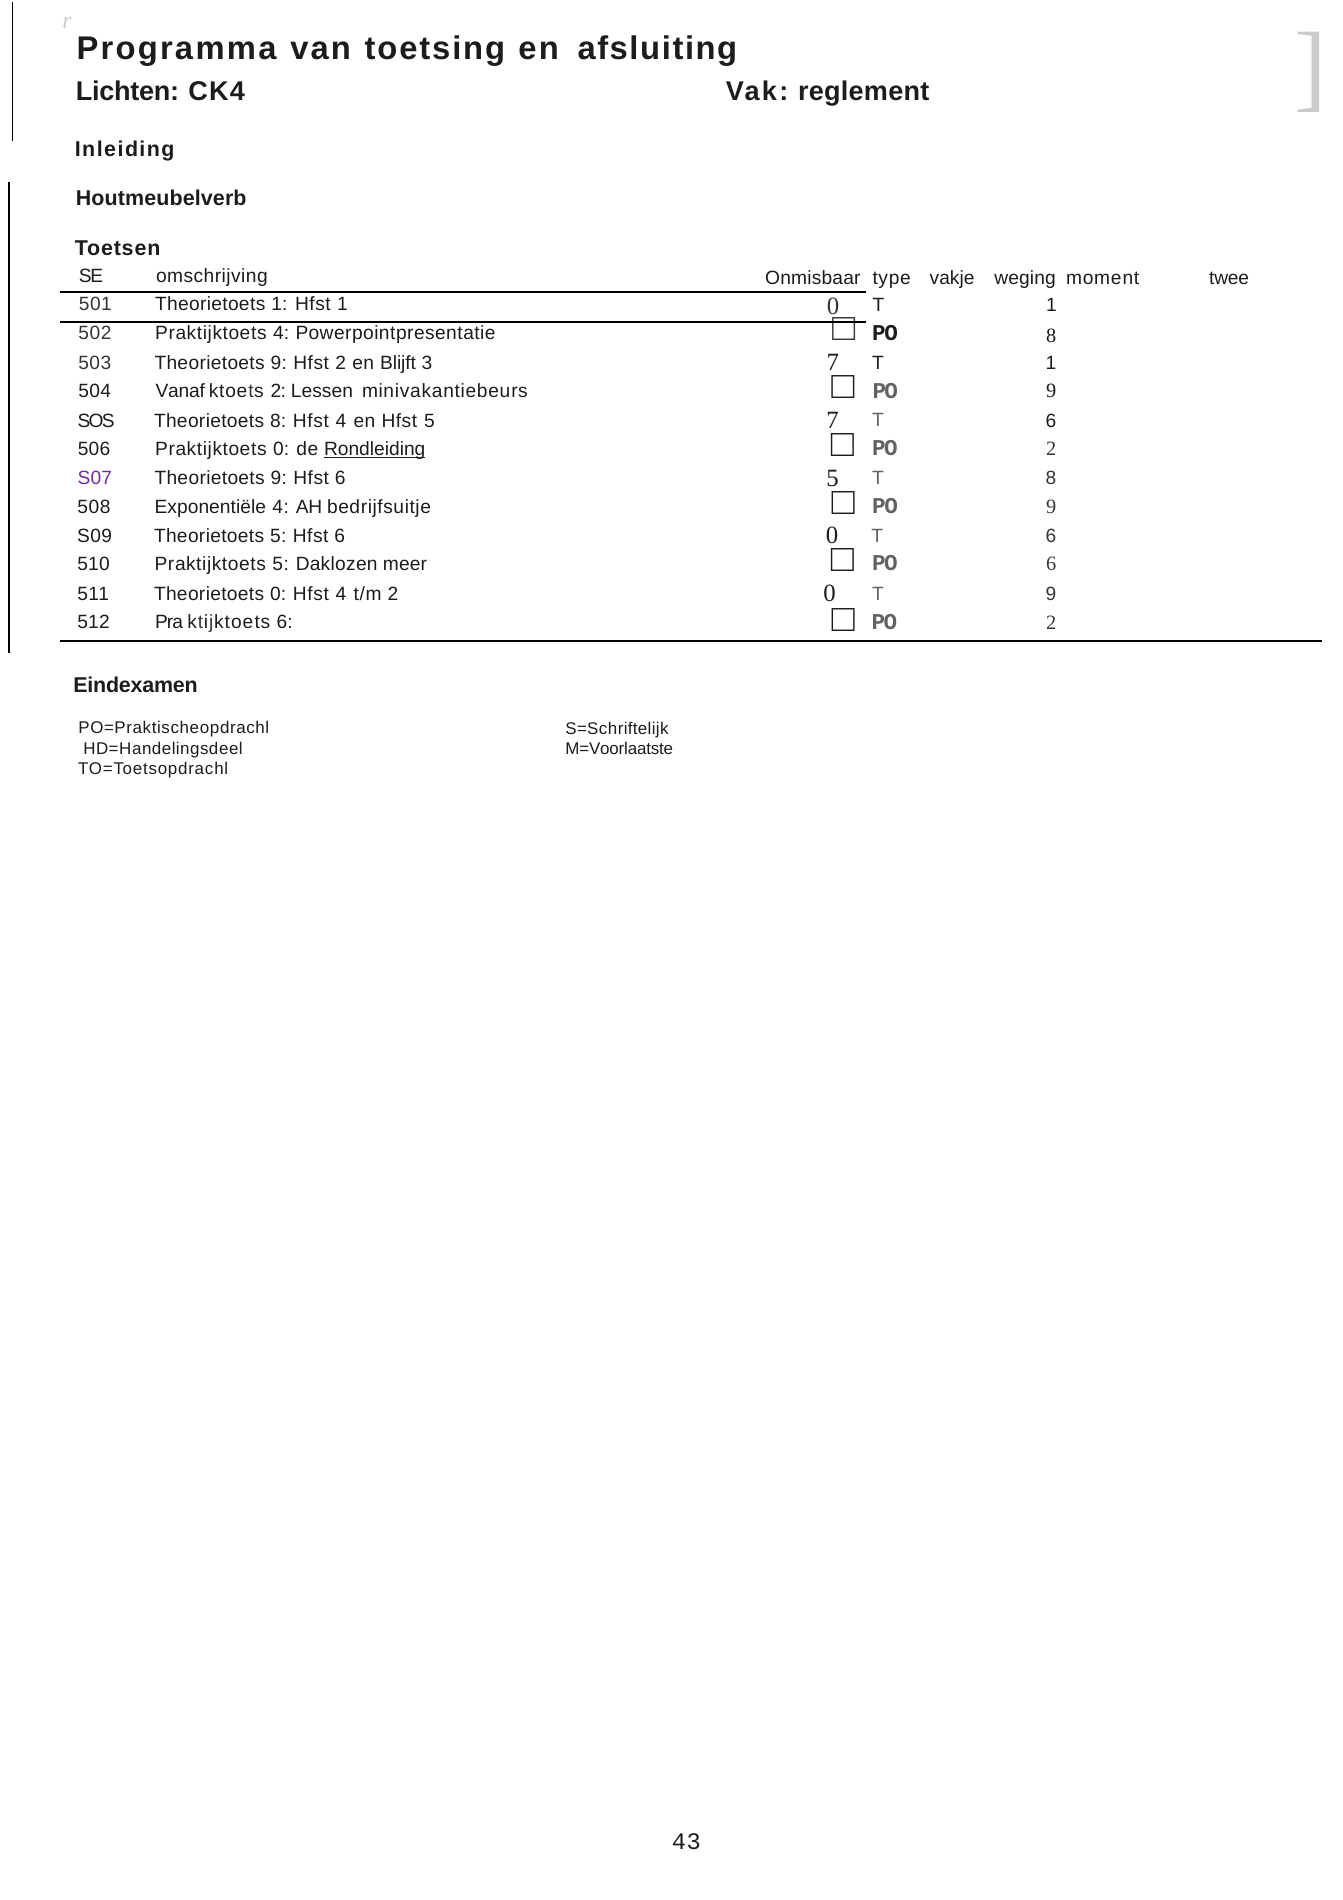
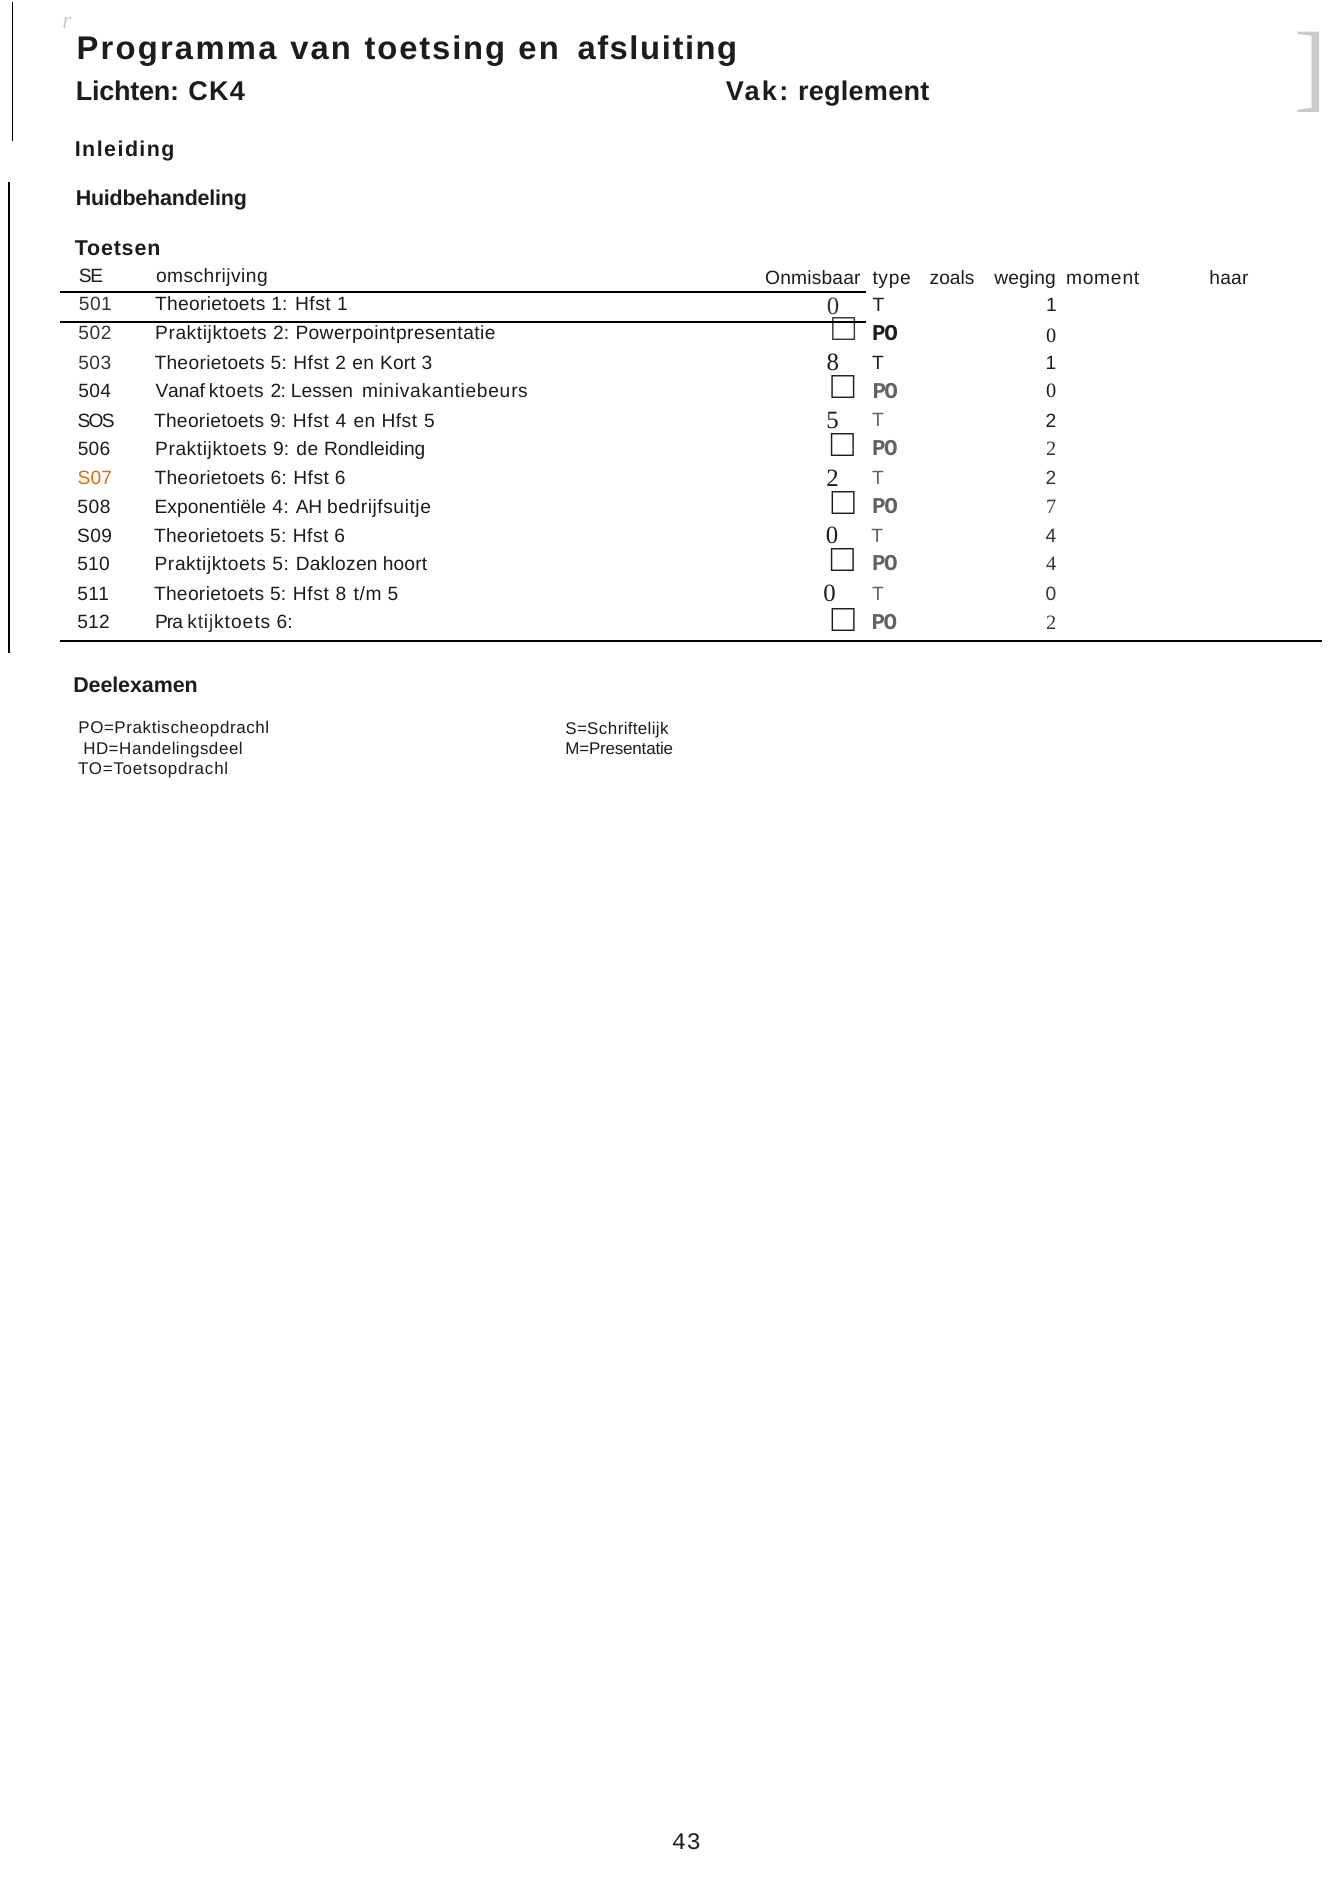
Houtmeubelverb: Houtmeubelverb -> Huidbehandeling (161, 198)
vakje: vakje -> zoals (952, 278)
twee: twee -> haar (1229, 278)
Praktijktoets 4: 4 -> 2 (281, 333)
8: 8 -> 0 (1051, 335)
503 Theorietoets 9: 9 -> 5 (279, 363)
Blijft: Blijft -> Kort (398, 363)
3 7: 7 -> 8 (833, 362)
9: 9 -> 0 (1051, 391)
Theorietoets 8: 8 -> 9 (278, 421)
5 7: 7 -> 5 (833, 420)
6: 6 -> 2 (1051, 421)
Praktijktoets 0: 0 -> 9 (281, 449)
Rondleiding underline: present -> none (375, 449)
S07 colour: purple -> orange (95, 478)
9: 9 -> 6 (279, 478)
6 5: 5 -> 2 (833, 478)
8: 8 -> 2 (1051, 478)
9: 9 -> 7 (1051, 507)
0 T 6: 6 -> 4 (1051, 536)
meer: meer -> hoort (405, 564)
PO 6: 6 -> 4 (1051, 564)
511 Theorietoets 0: 0 -> 5 (278, 594)
4: 4 -> 8 (341, 594)
t/m 2: 2 -> 5 (393, 594)
T 9: 9 -> 0 (1051, 594)
Eindexamen: Eindexamen -> Deelexamen (135, 685)
M=Voorlaatste: M=Voorlaatste -> M=Presentatie (619, 749)
